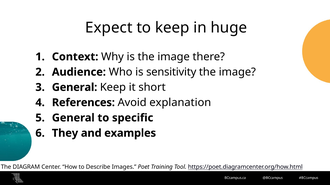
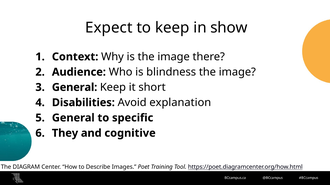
huge: huge -> show (229, 28)
sensitivity: sensitivity -> blindness (171, 72)
References: References -> Disabilities (83, 103)
examples: examples -> cognitive (130, 134)
